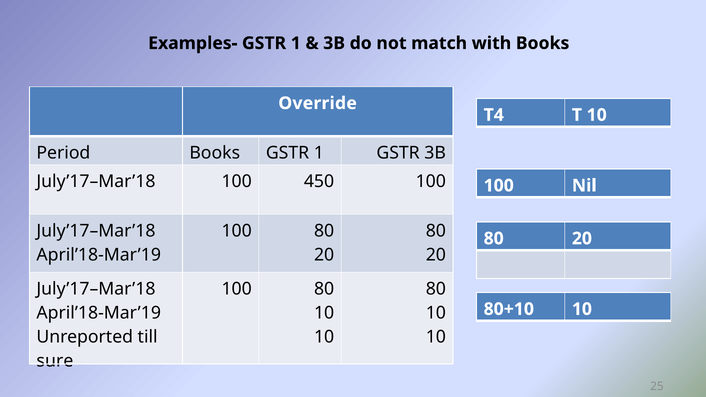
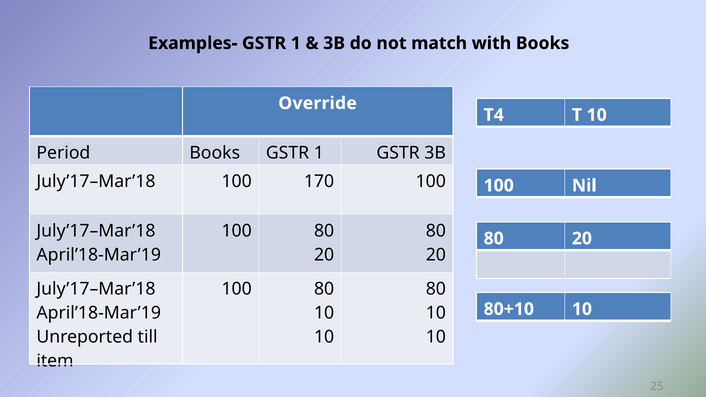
450: 450 -> 170 (319, 181)
sure: sure -> item (55, 361)
